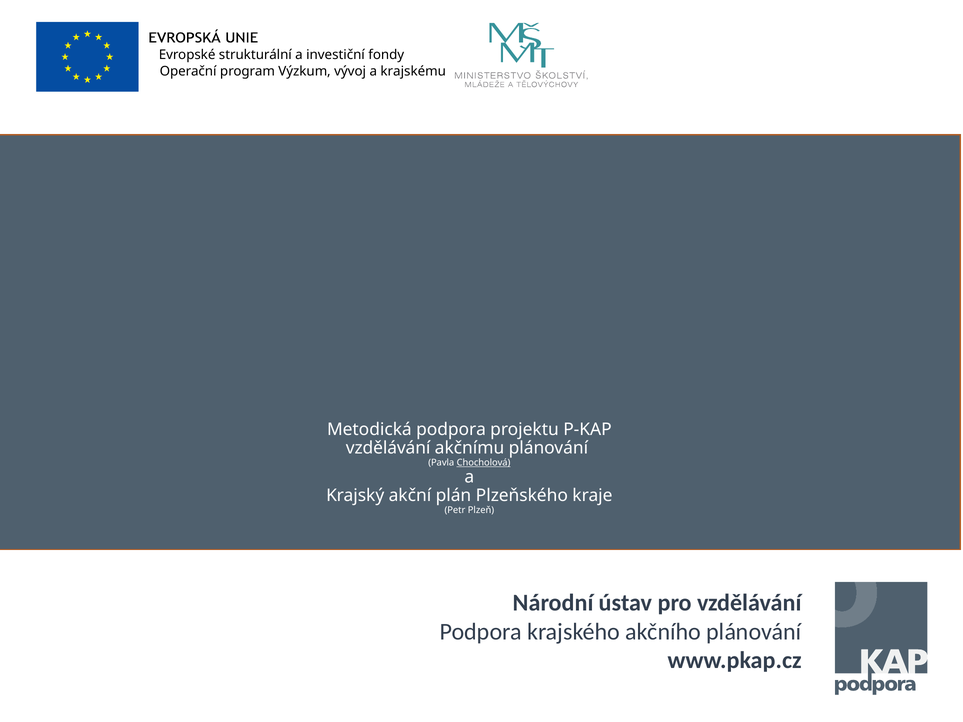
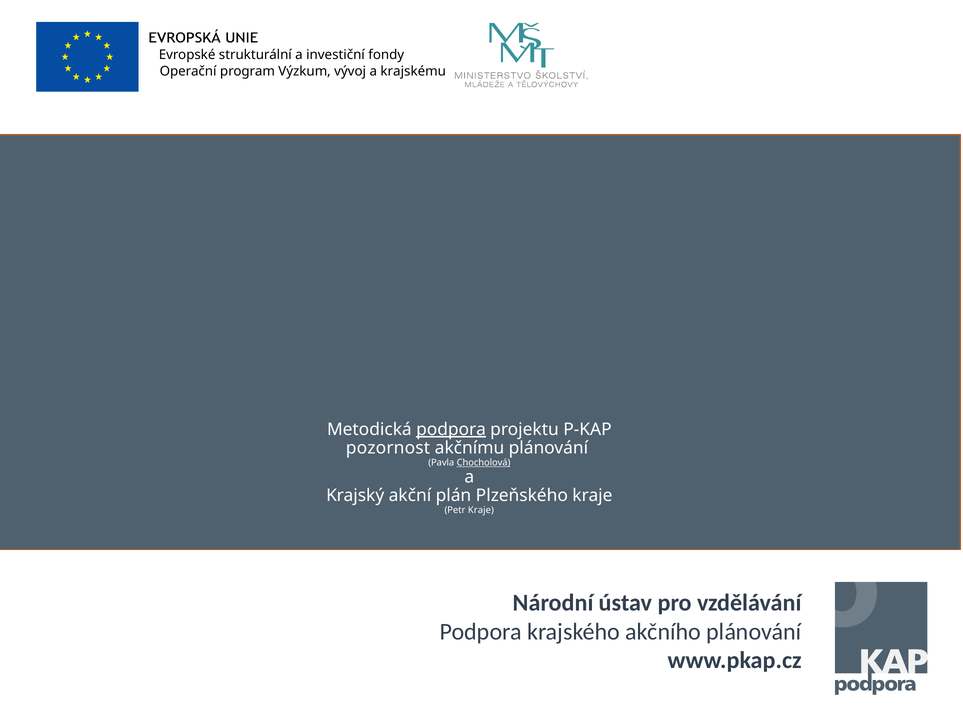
podpora underline: none -> present (451, 429)
vzdělávání: vzdělávání -> pozornost (388, 448)
Petr Plzeň: Plzeň -> Kraje (481, 510)
